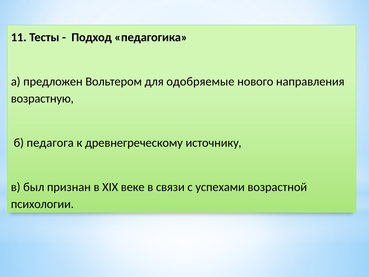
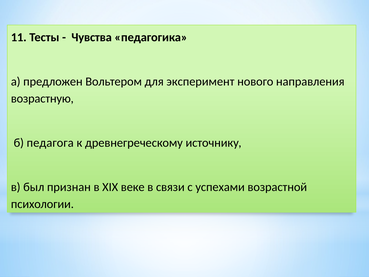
Подход: Подход -> Чувства (92, 37)
одобряемые: одобряемые -> эксперимент (200, 81)
